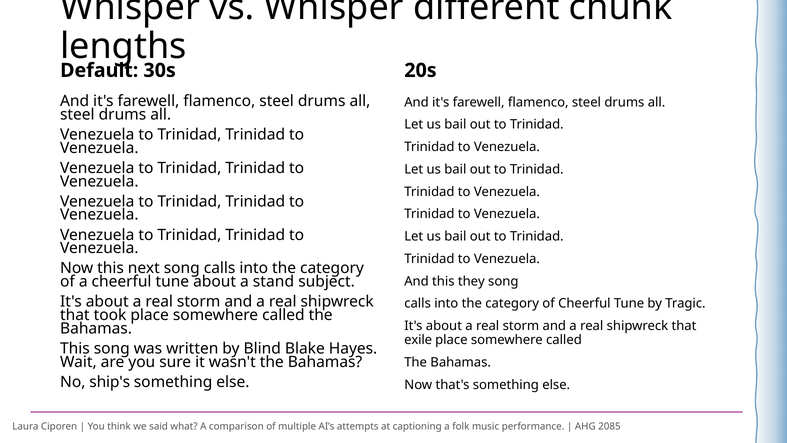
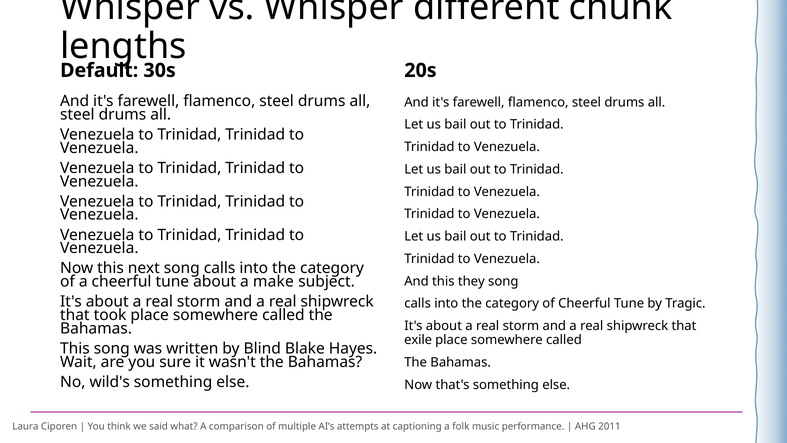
stand: stand -> make (273, 282)
ship's: ship's -> wild's (110, 382)
2085: 2085 -> 2011 (609, 426)
